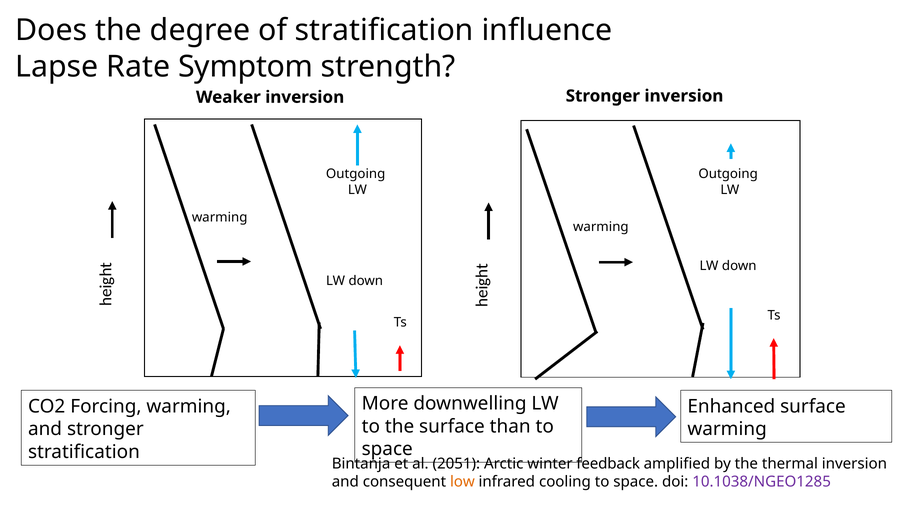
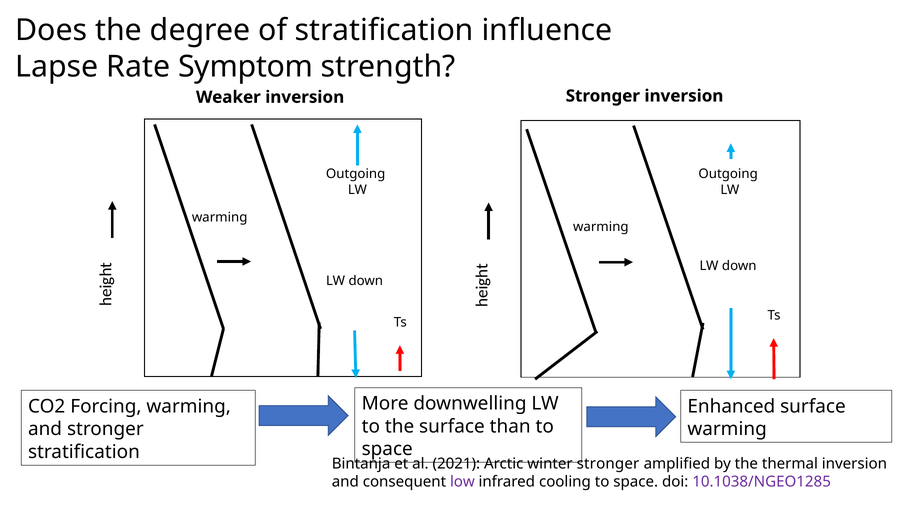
2051: 2051 -> 2021 (456, 464)
winter feedback: feedback -> stronger (608, 464)
low colour: orange -> purple (462, 482)
